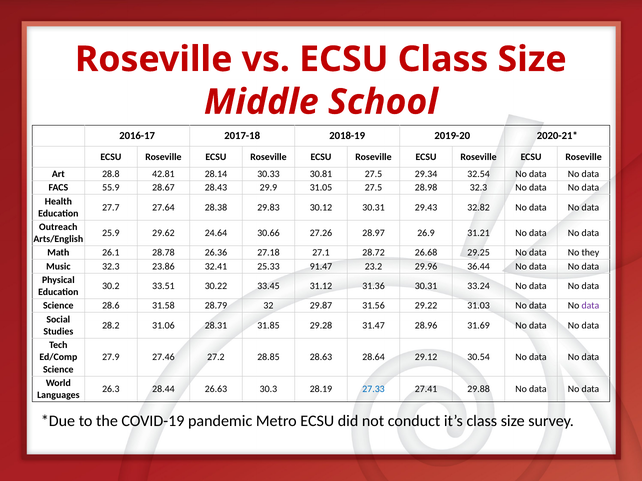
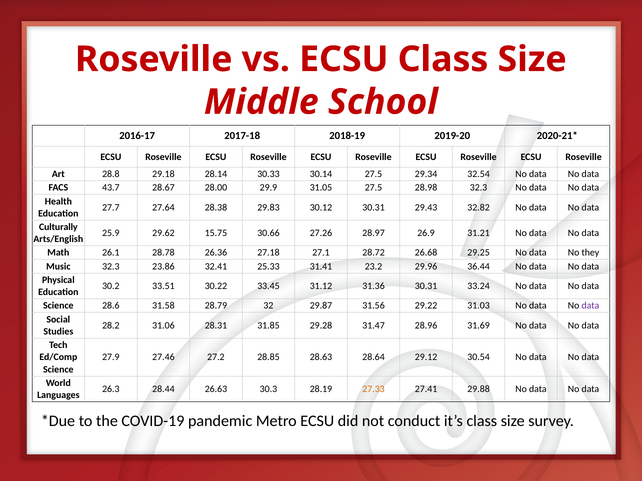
42.81: 42.81 -> 29.18 (163, 174)
30.81: 30.81 -> 30.14 (321, 174)
55.9: 55.9 -> 43.7 (111, 188)
28.43: 28.43 -> 28.00 (216, 188)
Outreach: Outreach -> Culturally (58, 227)
24.64: 24.64 -> 15.75 (216, 233)
91.47: 91.47 -> 31.41 (321, 267)
27.33 colour: blue -> orange (374, 389)
